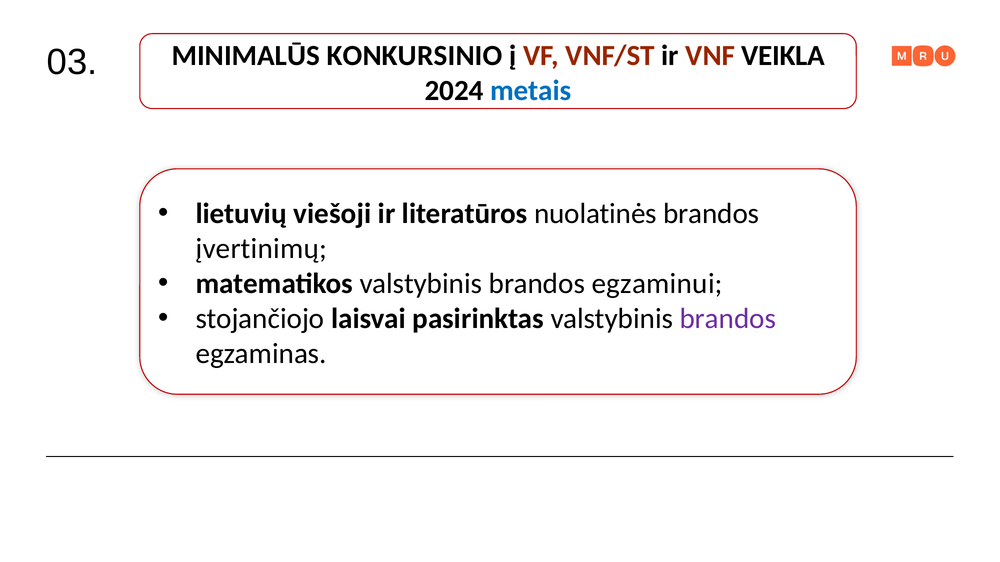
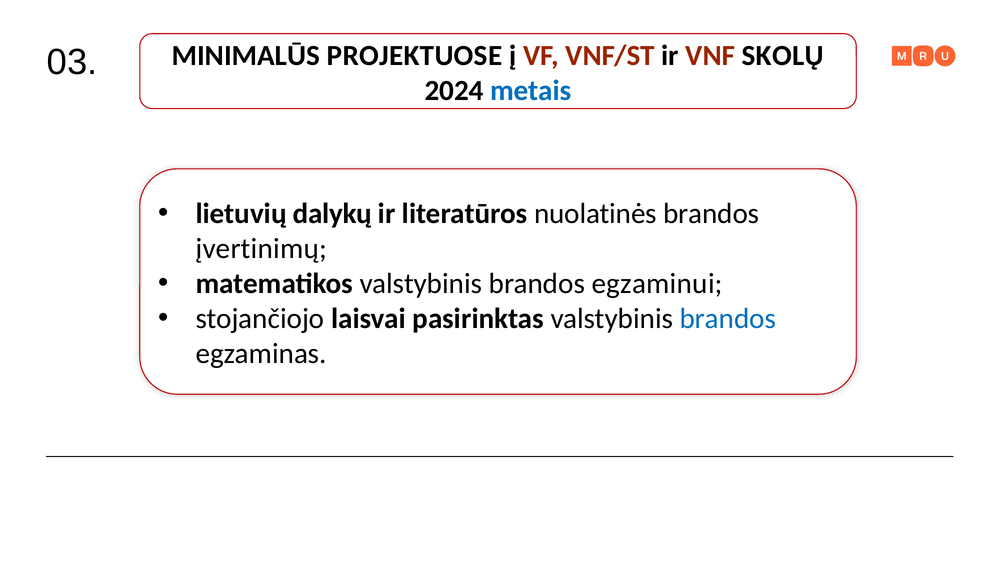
KONKURSINIO: KONKURSINIO -> PROJEKTUOSE (415, 56)
VEIKLA: VEIKLA -> SKOLŲ (783, 56)
viešoji: viešoji -> dalykų (332, 214)
brandos colour: purple -> blue (728, 319)
